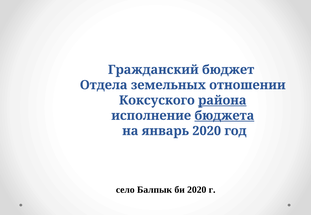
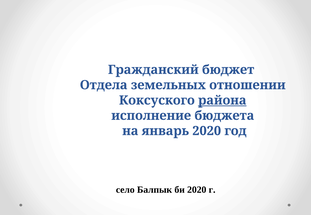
бюджета underline: present -> none (224, 116)
